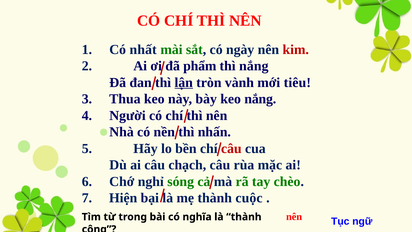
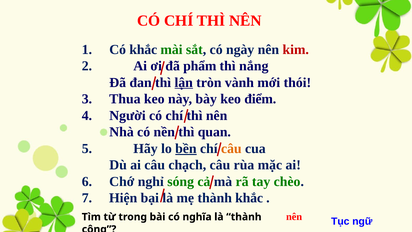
Có nhất: nhất -> khắc (143, 49)
tiêu: tiêu -> thói (297, 82)
keo nắng: nắng -> điểm (260, 99)
nhấn: nhấn -> quan (214, 132)
bền underline: none -> present (186, 148)
câu colour: red -> orange (231, 148)
thành cuộc: cuộc -> khắc (249, 198)
